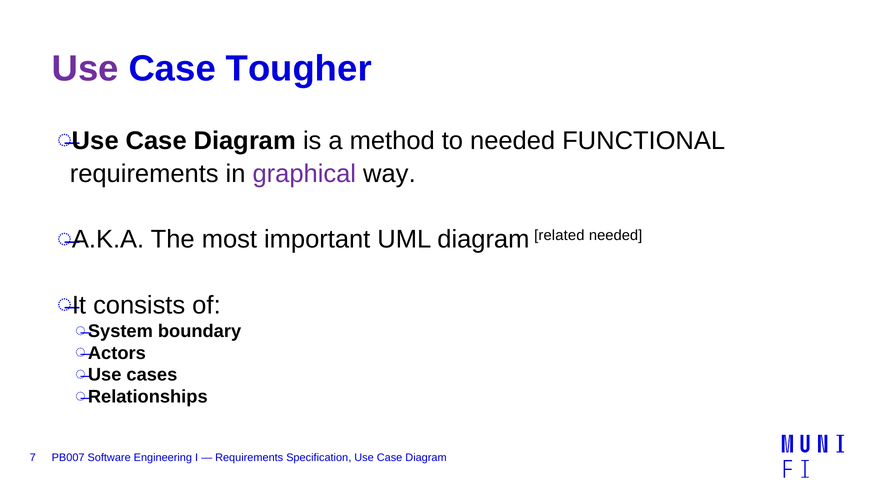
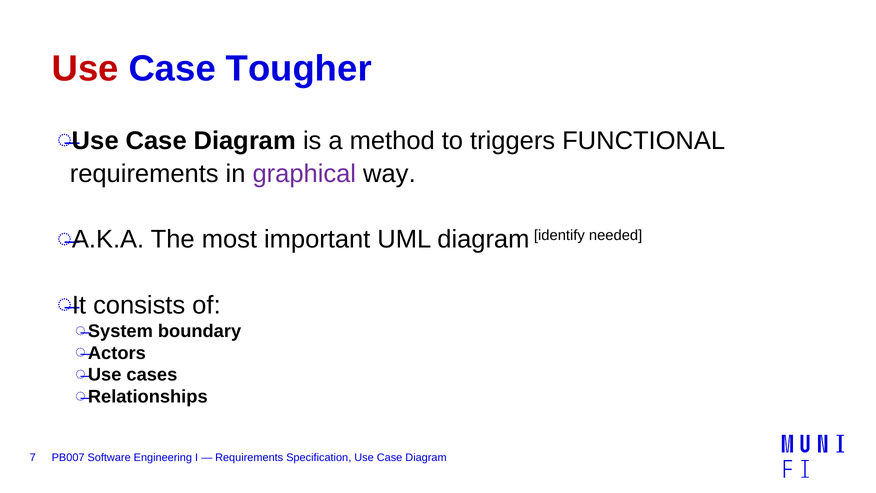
Use colour: purple -> red (85, 69)
to needed: needed -> triggers (513, 141)
related: related -> identify (559, 235)
